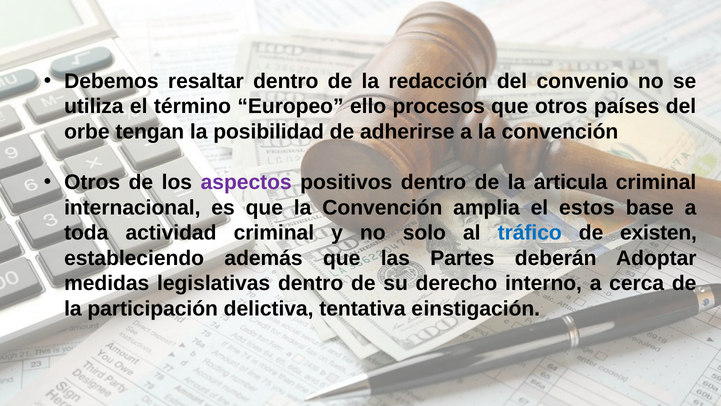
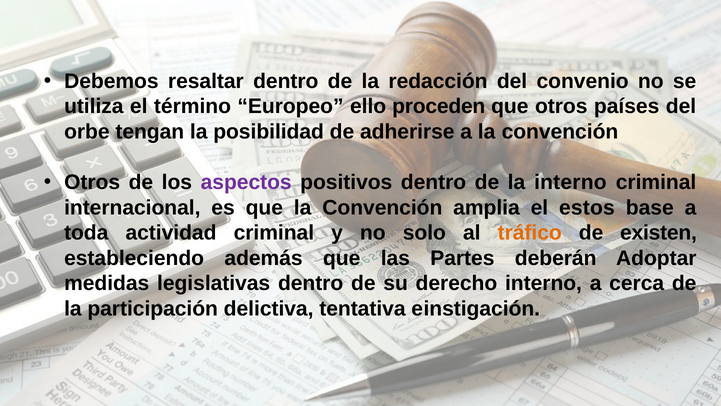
procesos: procesos -> proceden (439, 106)
la articula: articula -> interno (570, 182)
tráfico colour: blue -> orange (530, 233)
